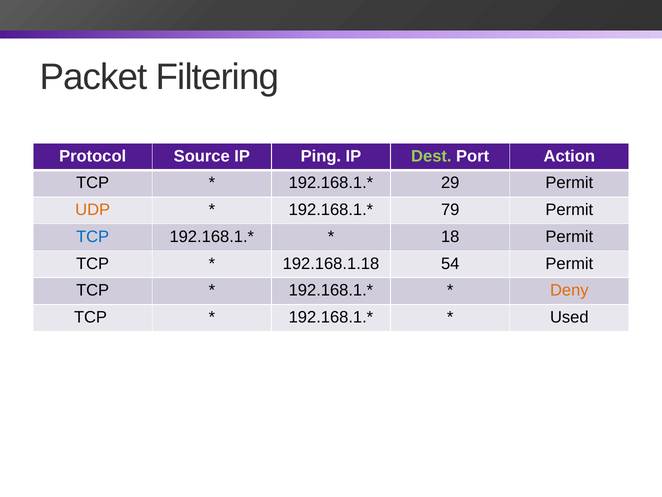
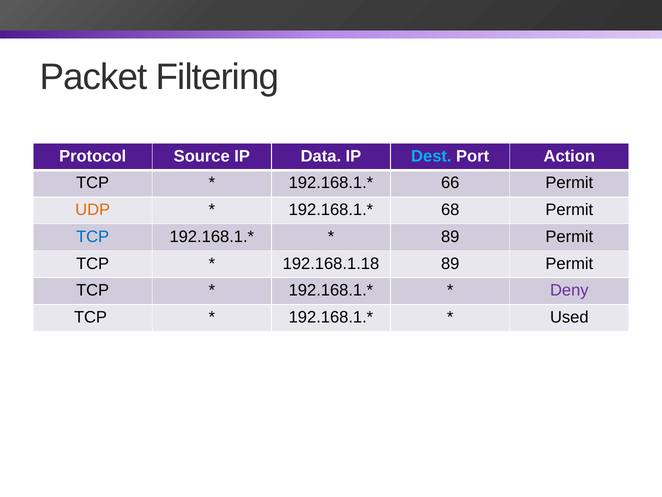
Ping: Ping -> Data (321, 156)
Dest colour: light green -> light blue (431, 156)
29: 29 -> 66 (450, 183)
79: 79 -> 68 (450, 210)
18: 18 -> 89 (450, 236)
192.168.1.18 54: 54 -> 89 (450, 263)
Deny colour: orange -> purple (569, 290)
